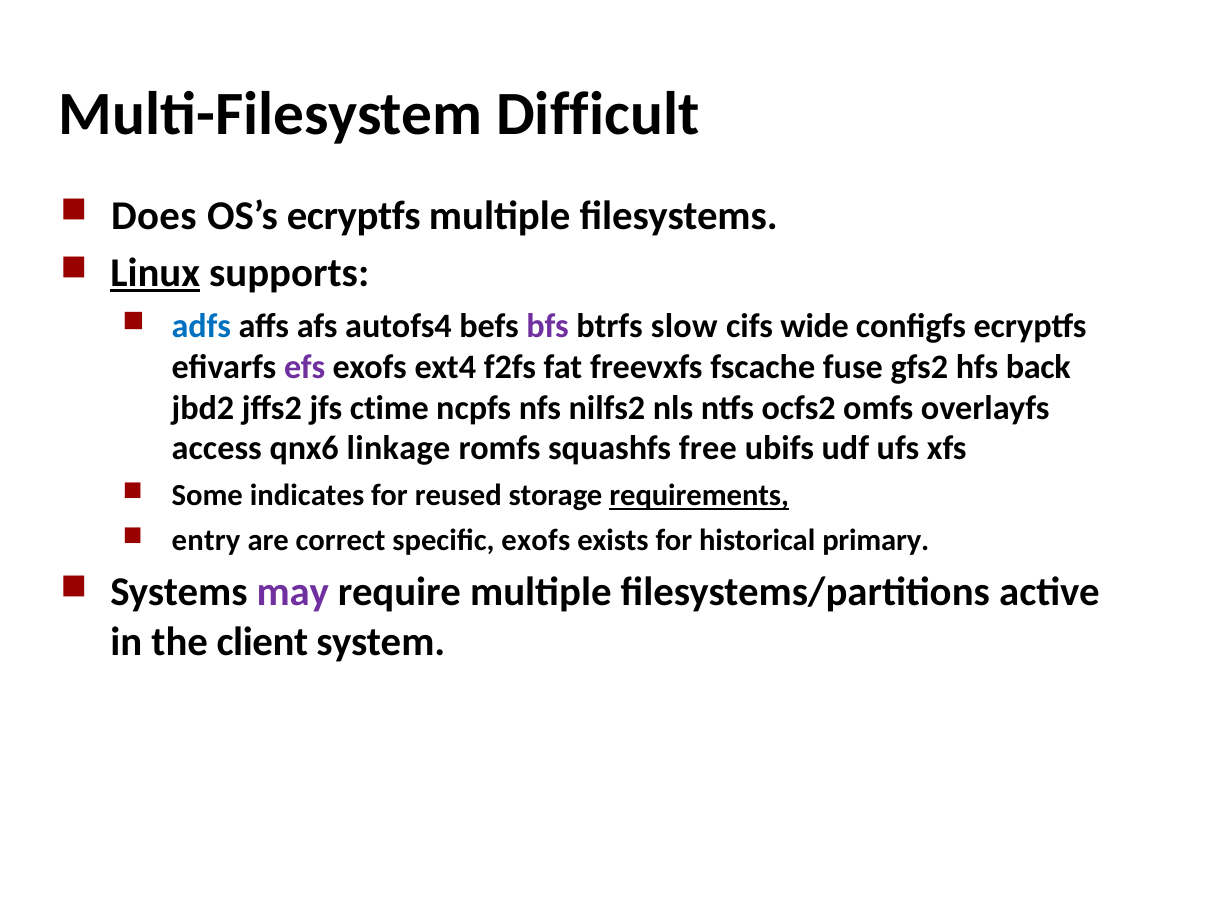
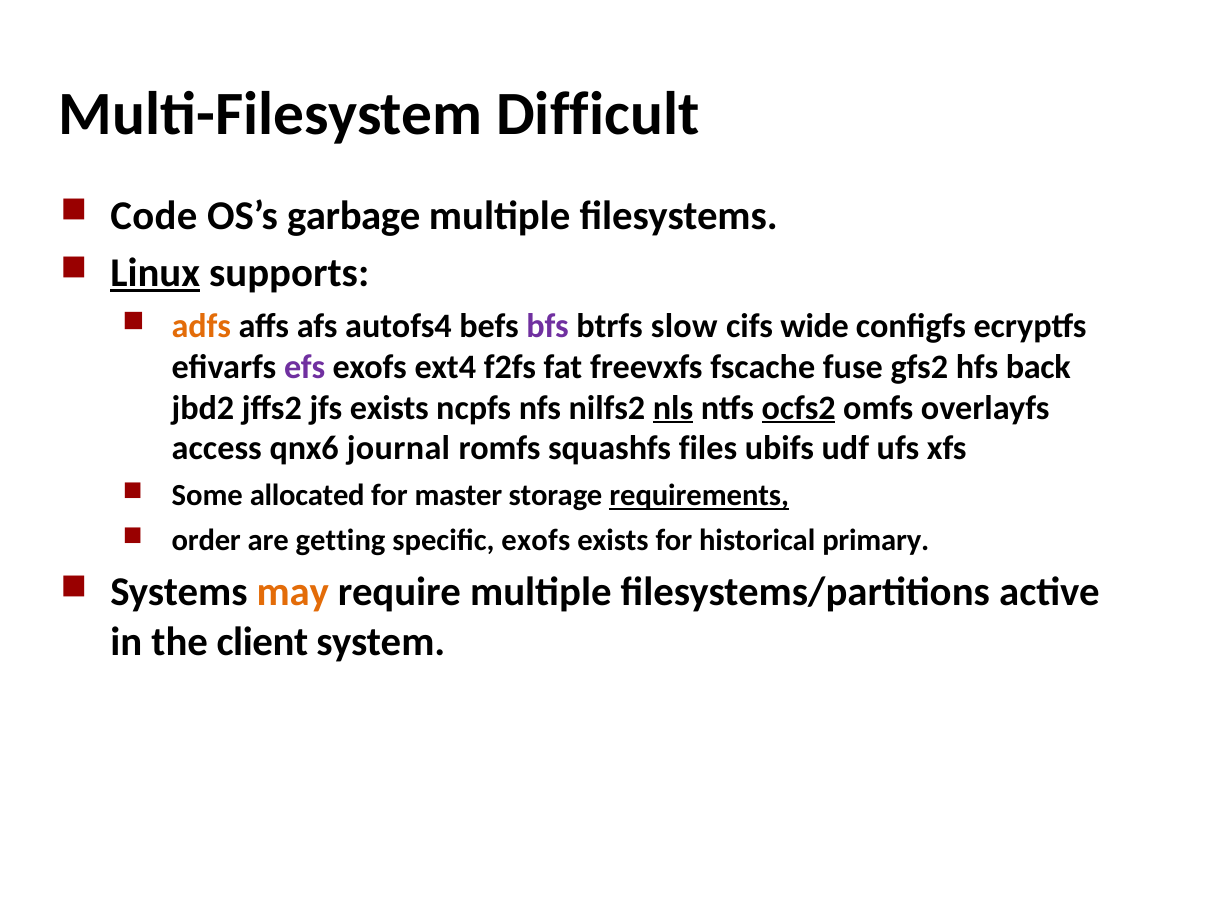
Does: Does -> Code (154, 216)
OS’s ecryptfs: ecryptfs -> garbage (354, 216)
adfs colour: blue -> orange (201, 326)
jfs ctime: ctime -> exists (389, 408)
nls underline: none -> present (673, 408)
ocfs2 underline: none -> present (799, 408)
linkage: linkage -> journal (398, 449)
free: free -> files (708, 449)
indicates: indicates -> allocated (307, 496)
reused: reused -> master (458, 496)
entry: entry -> order (206, 541)
correct: correct -> getting (341, 541)
may colour: purple -> orange (293, 592)
